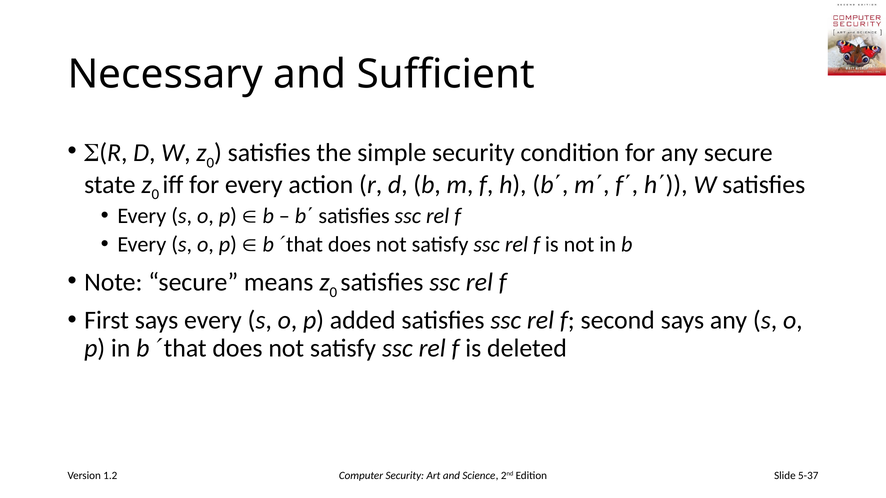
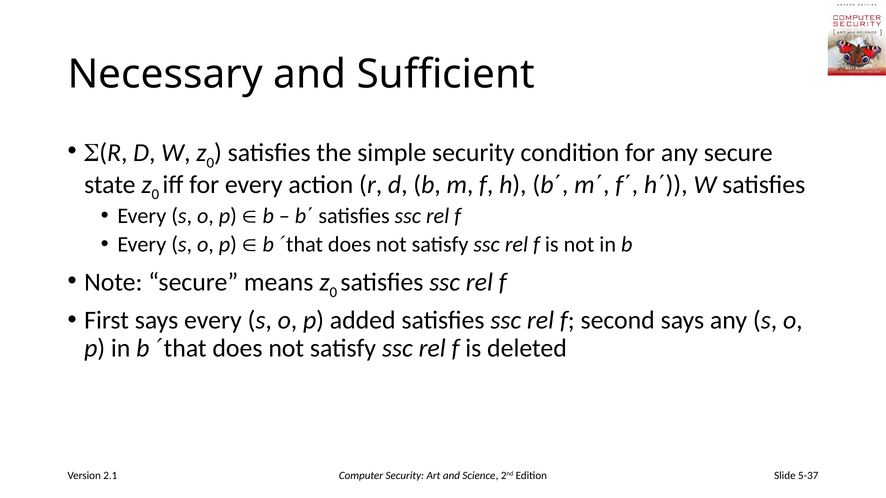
1.2: 1.2 -> 2.1 (110, 476)
